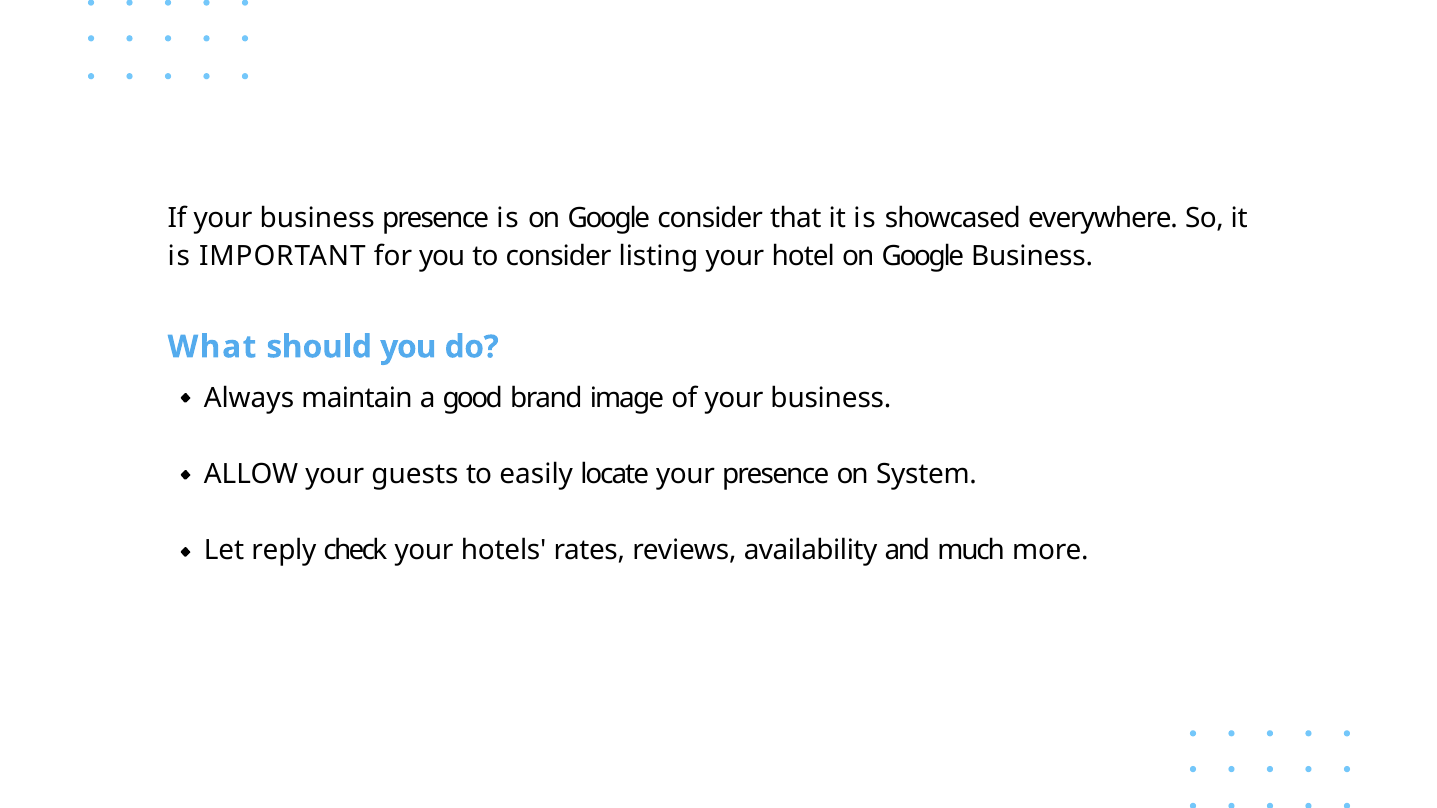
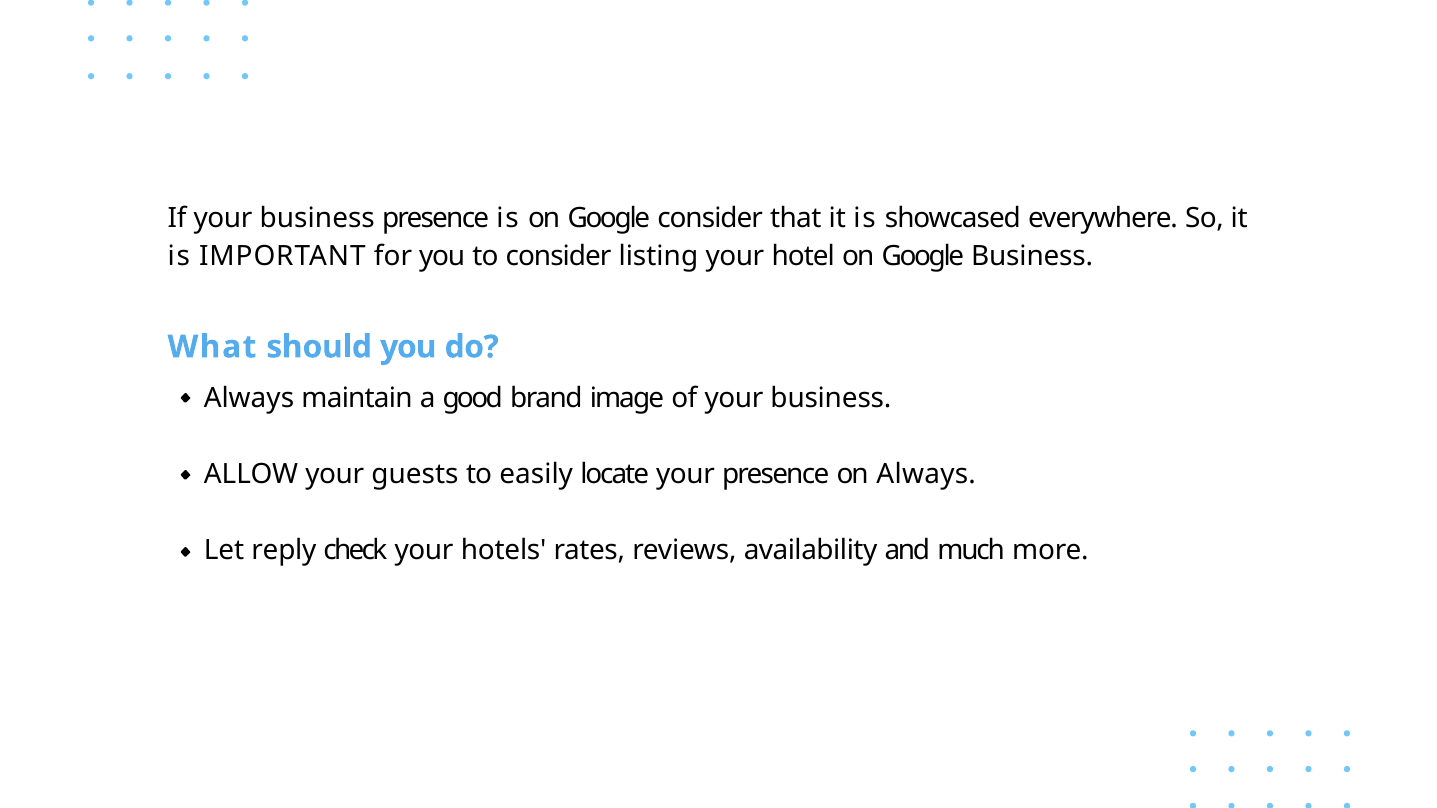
on System: System -> Always (926, 474)
